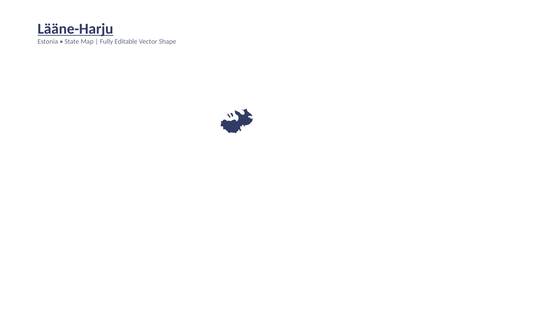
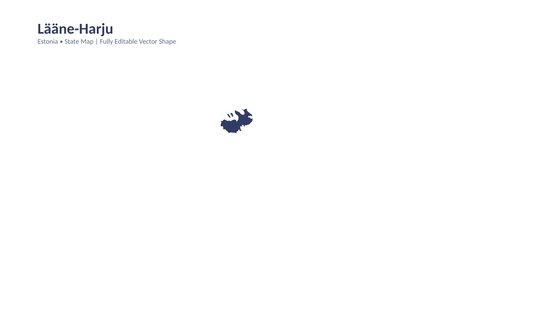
Lääne-Harju underline: present -> none (75, 29)
